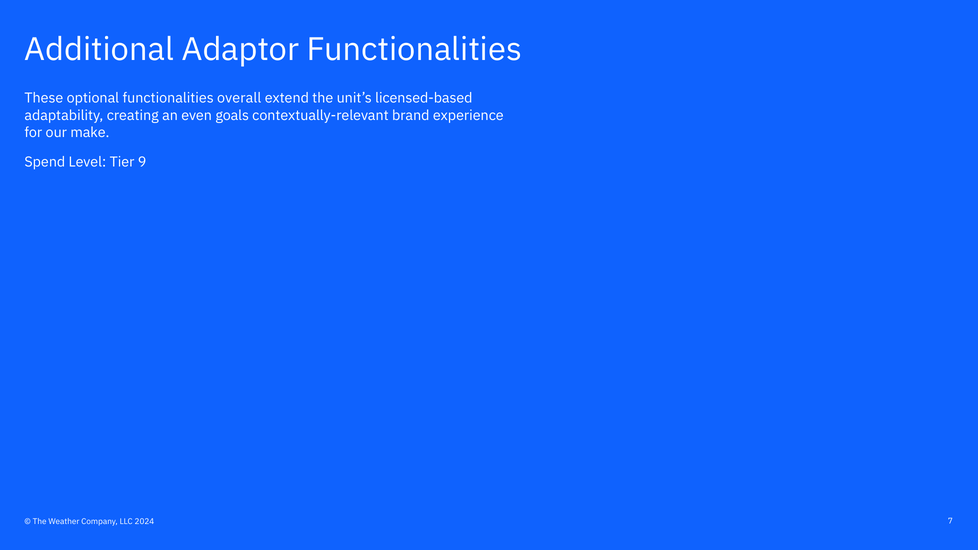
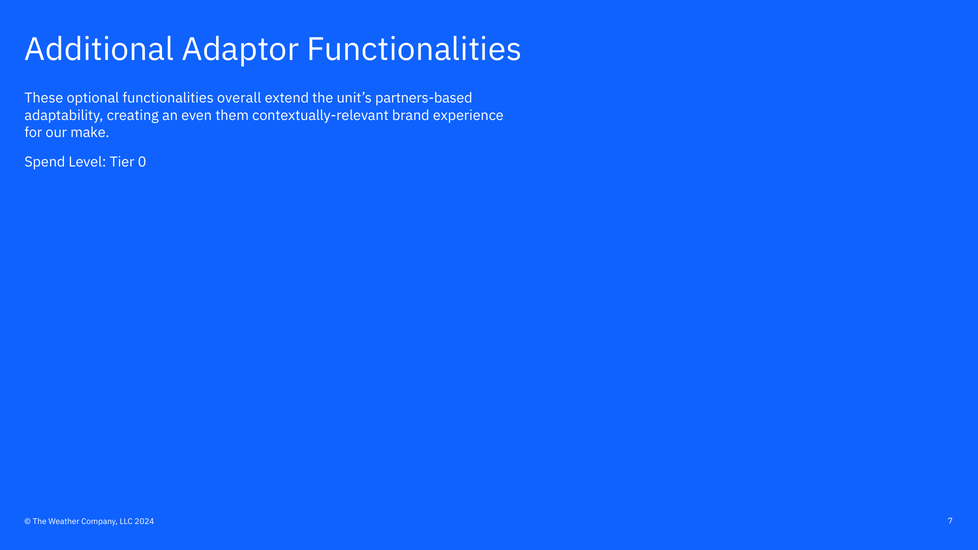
licensed-based: licensed-based -> partners-based (424, 98)
goals: goals -> them (232, 115)
9: 9 -> 0 (142, 162)
